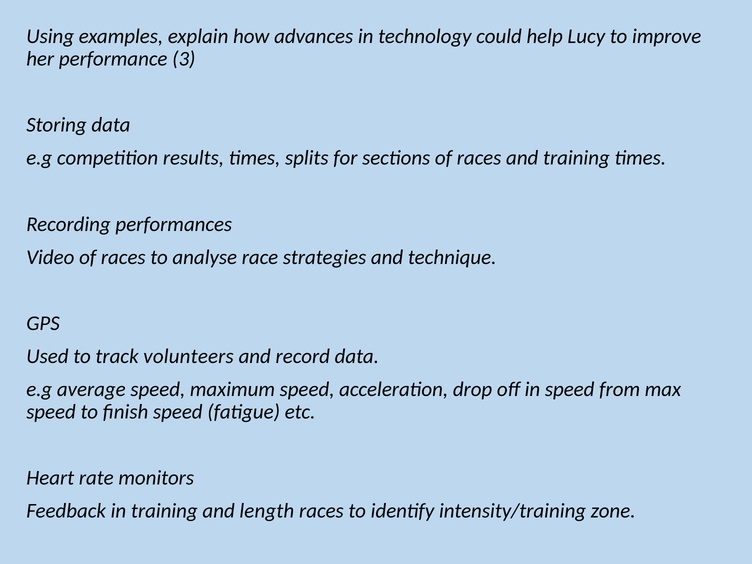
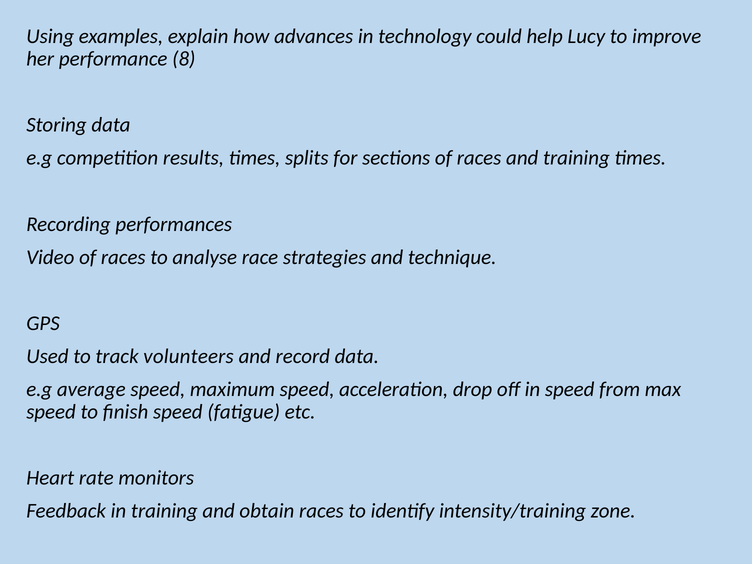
3: 3 -> 8 (184, 59)
length: length -> obtain (267, 511)
